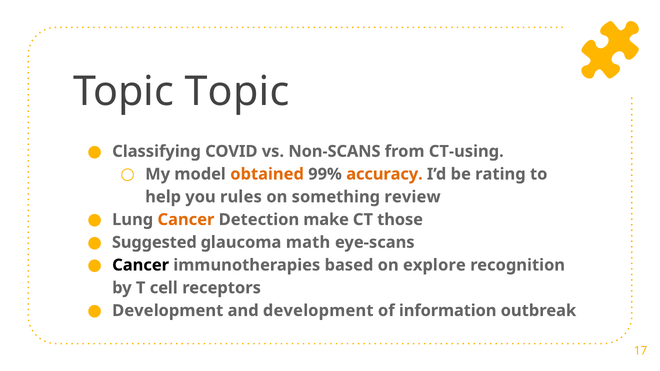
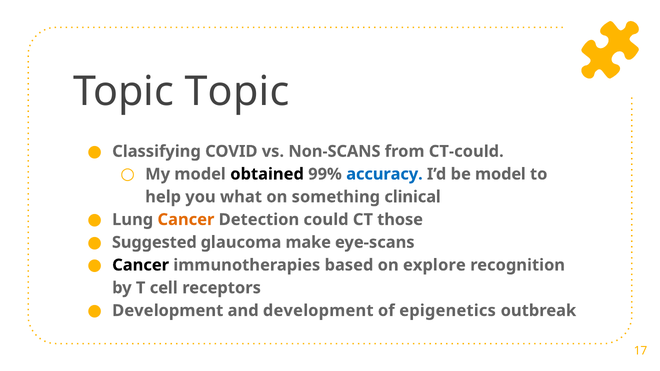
CT-using: CT-using -> CT-could (466, 151)
obtained colour: orange -> black (267, 174)
accuracy colour: orange -> blue (384, 174)
be rating: rating -> model (500, 174)
rules: rules -> what (241, 197)
review: review -> clinical (413, 197)
make: make -> could (326, 220)
math: math -> make (308, 242)
information: information -> epigenetics (448, 311)
